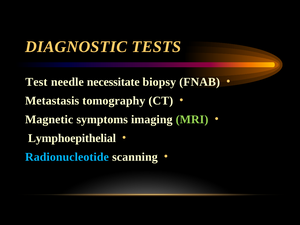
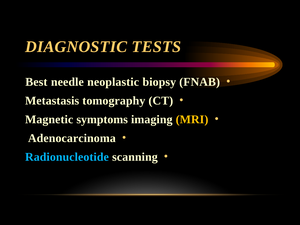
Test: Test -> Best (36, 82)
necessitate: necessitate -> neoplastic (113, 82)
MRI colour: light green -> yellow (192, 119)
Lymphoepithelial: Lymphoepithelial -> Adenocarcinoma (72, 138)
